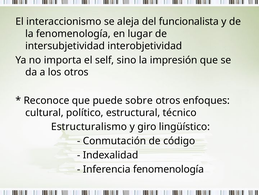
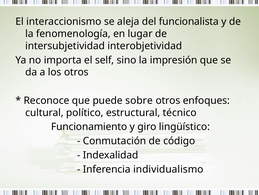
Estructuralismo: Estructuralismo -> Funcionamiento (89, 126)
Inferencia fenomenología: fenomenología -> individualismo (168, 169)
